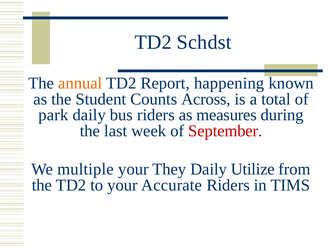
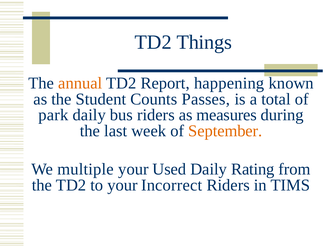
Schdst: Schdst -> Things (204, 42)
Across: Across -> Passes (206, 99)
September colour: red -> orange (225, 131)
They: They -> Used (169, 169)
Utilize: Utilize -> Rating (253, 169)
Accurate: Accurate -> Incorrect (172, 185)
